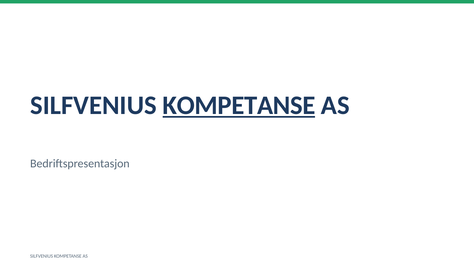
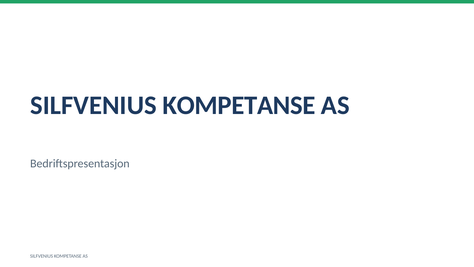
KOMPETANSE underline: present -> none (239, 105)
